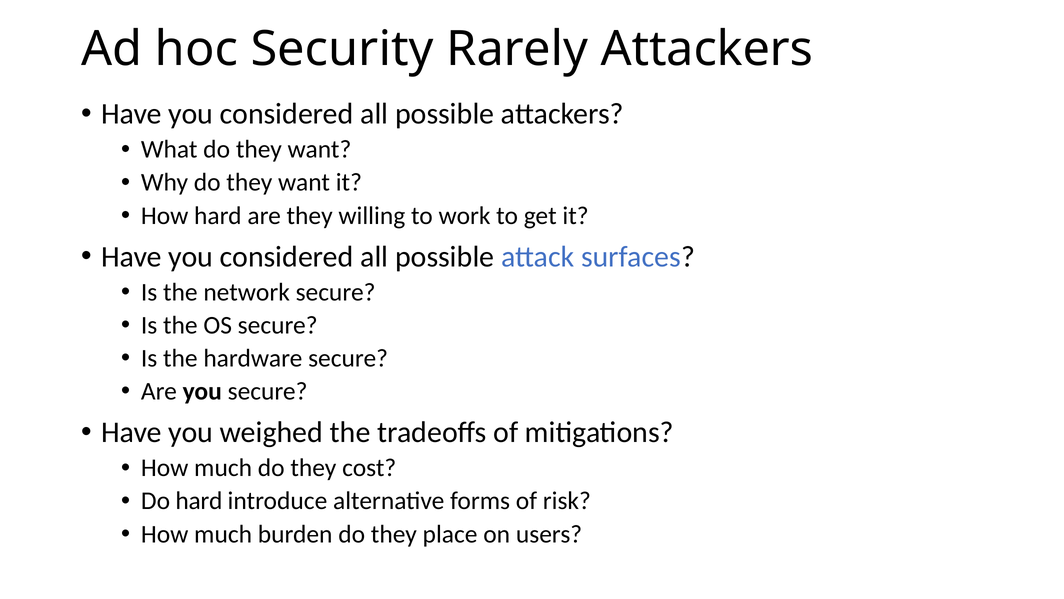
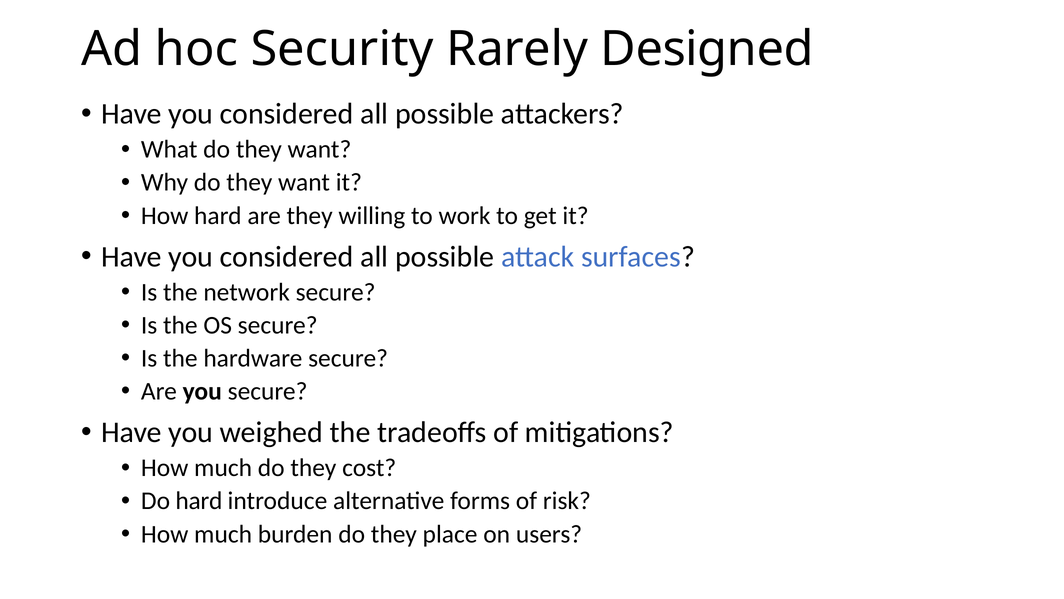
Rarely Attackers: Attackers -> Designed (707, 49)
